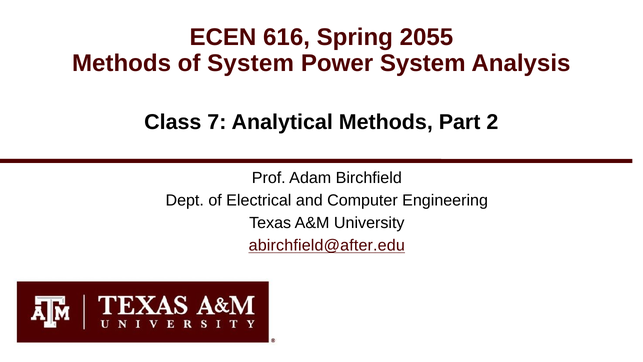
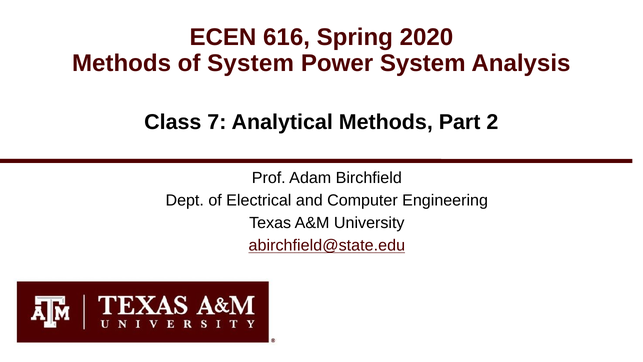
2055: 2055 -> 2020 (426, 37)
abirchfield@after.edu: abirchfield@after.edu -> abirchfield@state.edu (327, 245)
